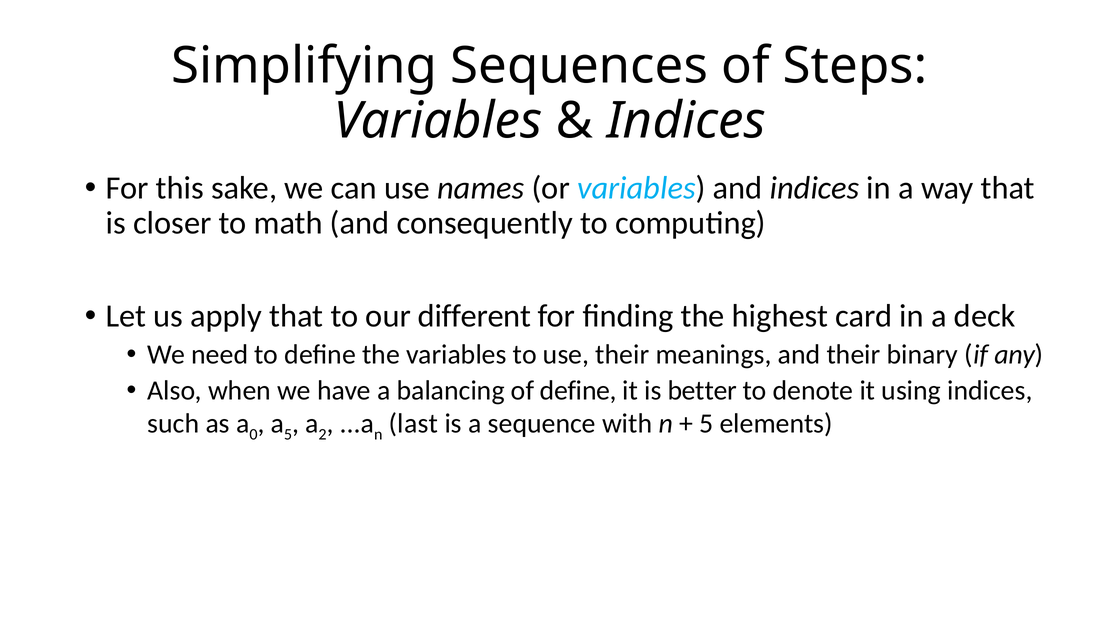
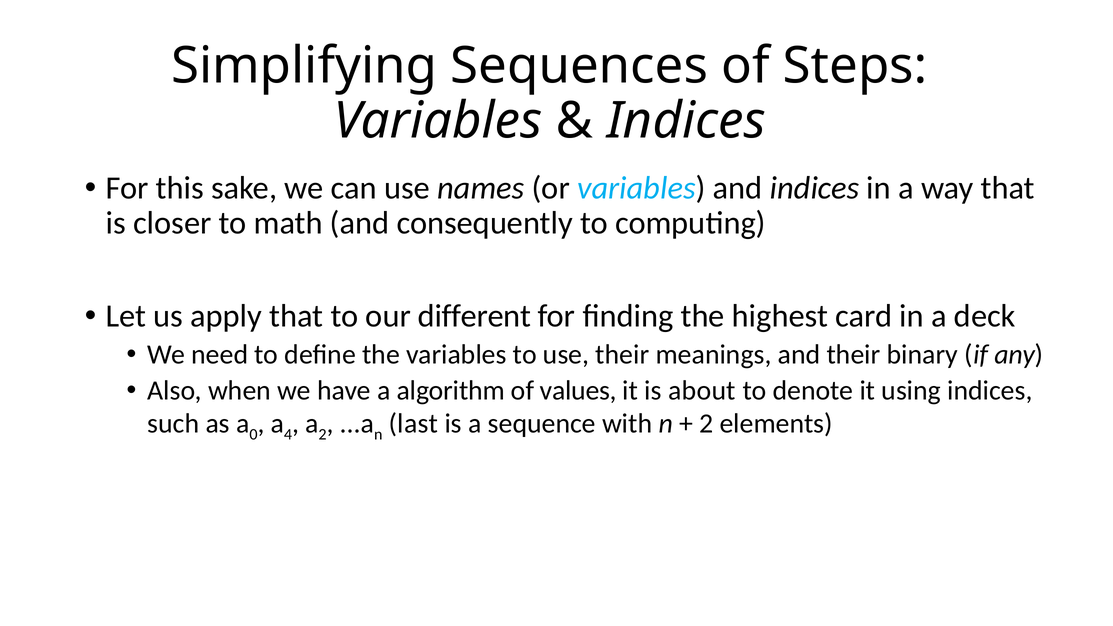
balancing: balancing -> algorithm (451, 390)
of define: define -> values (578, 390)
better: better -> about (702, 390)
a 5: 5 -> 4 (288, 435)
5: 5 -> 2 (706, 424)
